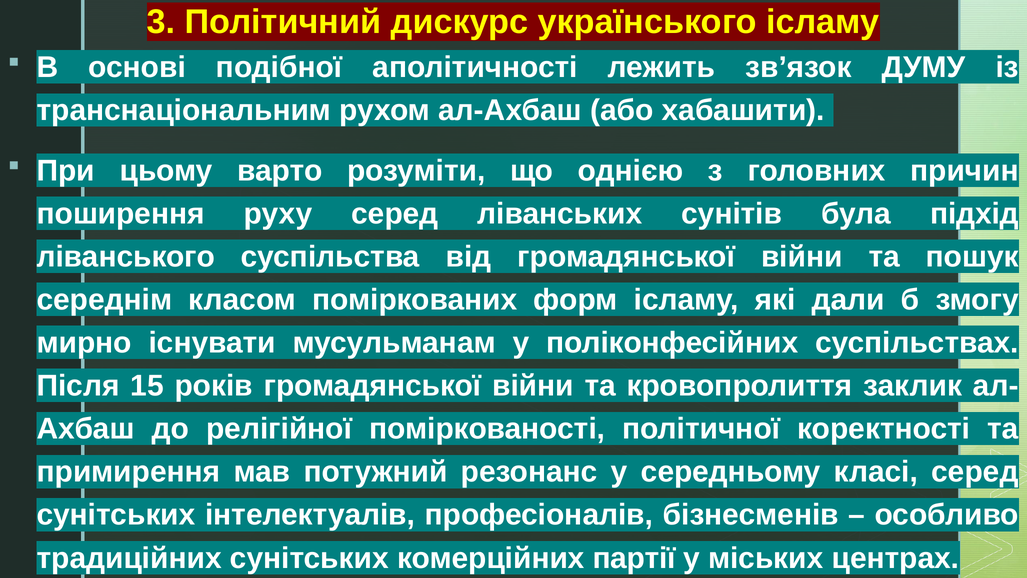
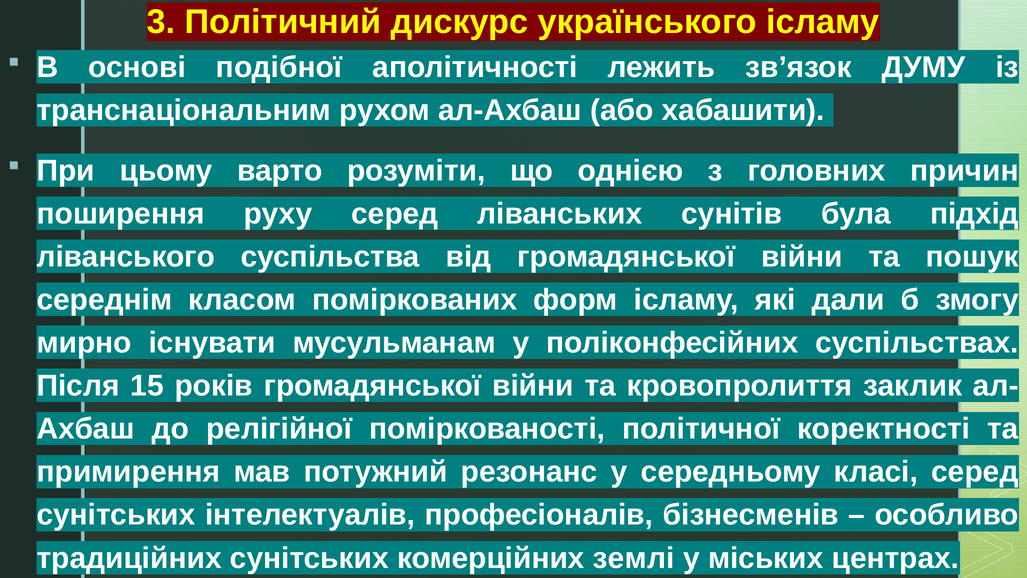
партії: партії -> землі (634, 558)
